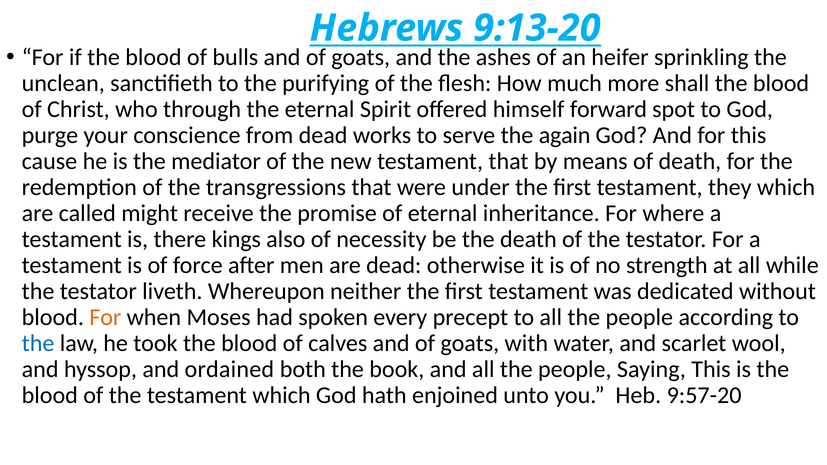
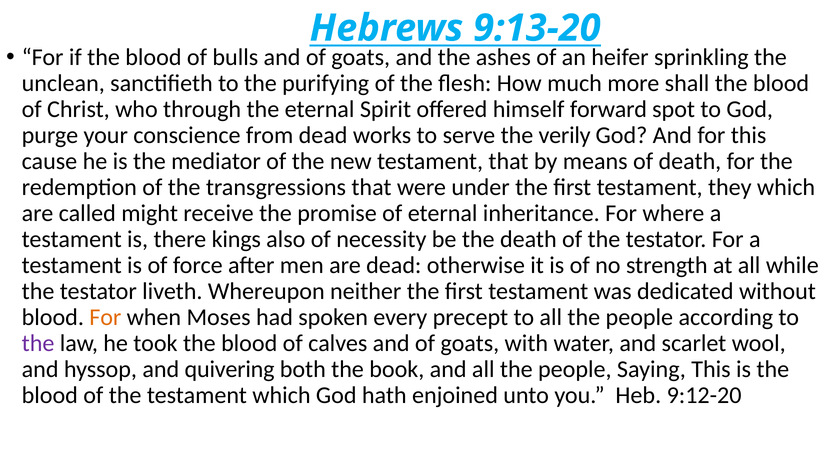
again: again -> verily (565, 135)
the colour: blue -> purple (38, 343)
ordained: ordained -> quivering (230, 369)
9:57-20: 9:57-20 -> 9:12-20 (704, 395)
